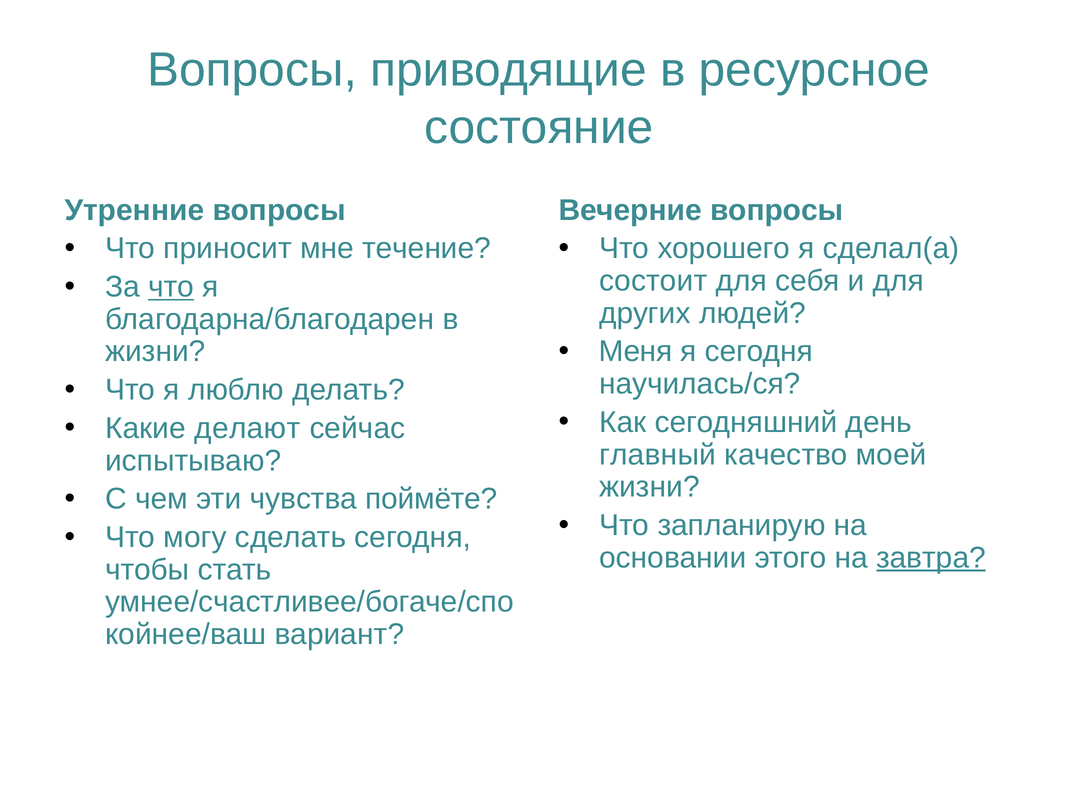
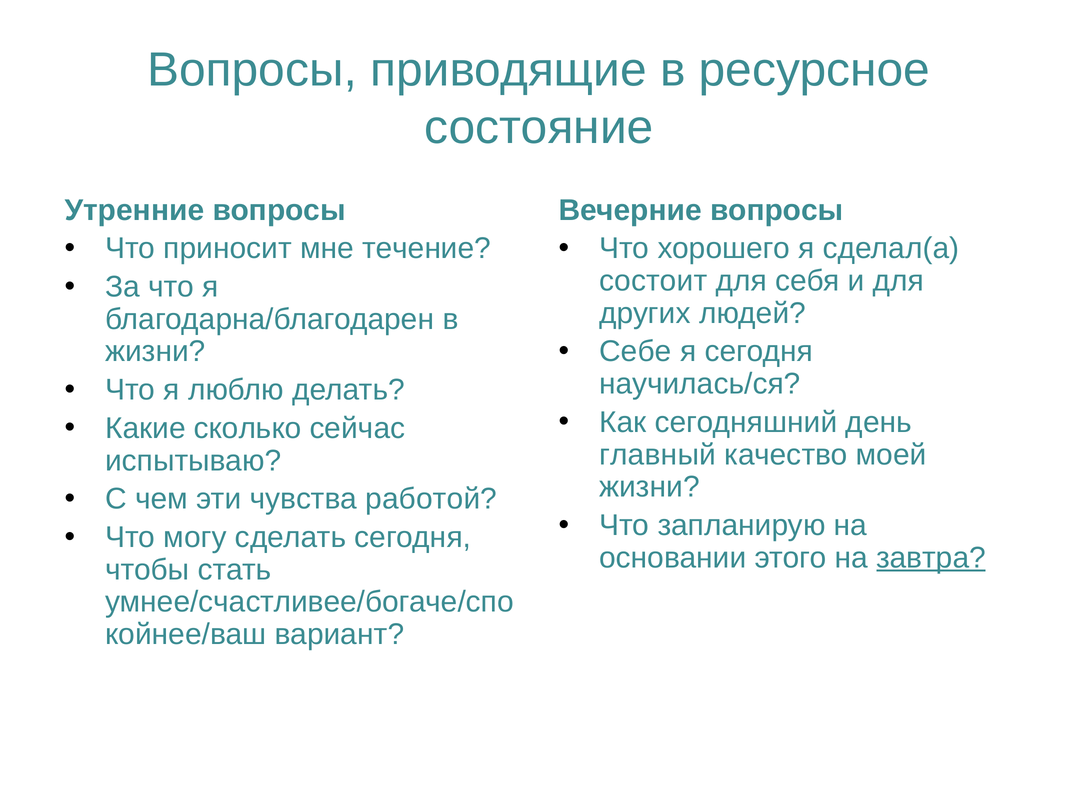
что underline: present -> none (171, 287)
Меня: Меня -> Себе (635, 351)
делают: делают -> сколько (248, 428)
поймёте: поймёте -> работой (431, 499)
